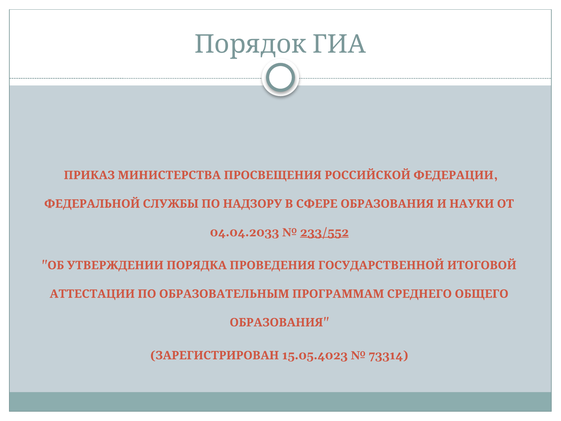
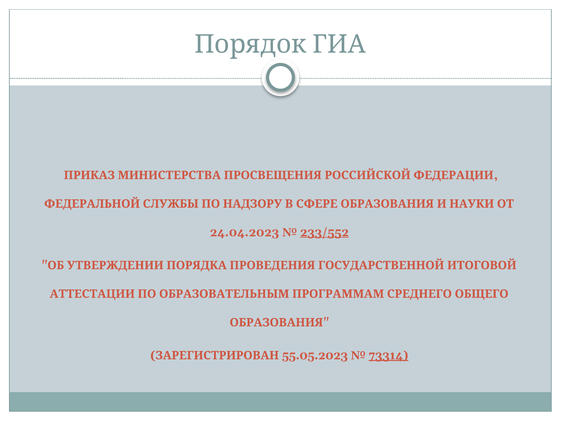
04.04.2033: 04.04.2033 -> 24.04.2023 (244, 232)
15.05.4023: 15.05.4023 -> 55.05.2023 (315, 355)
73314 underline: none -> present (388, 355)
